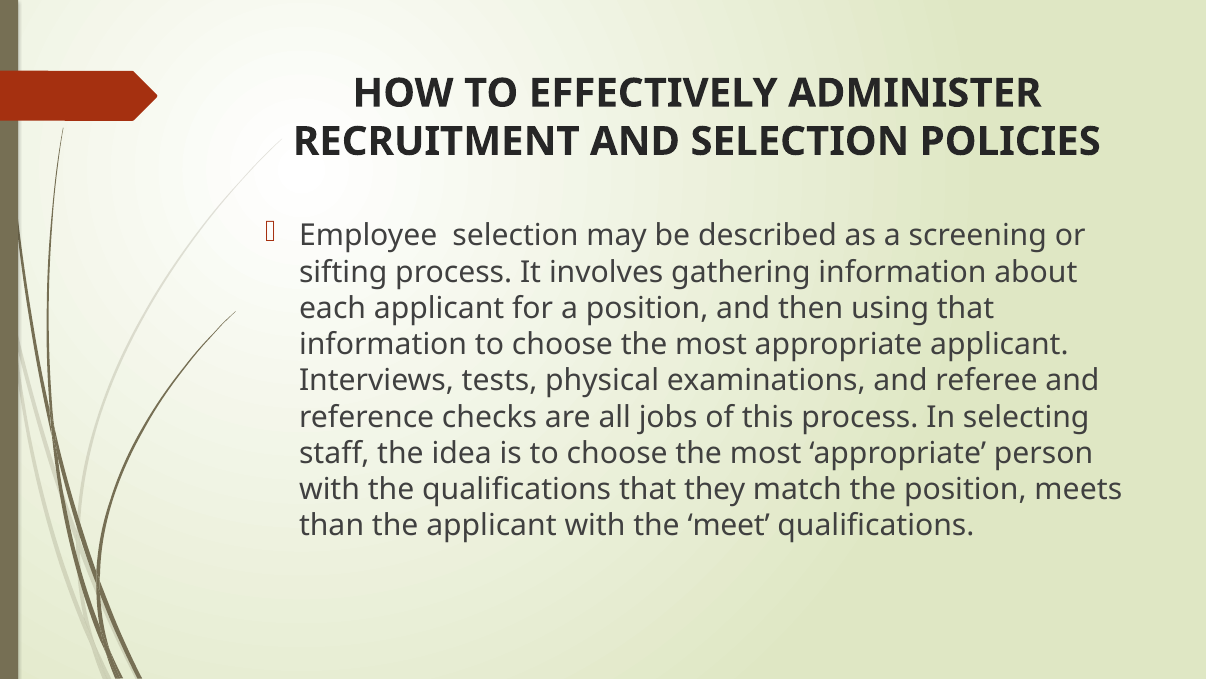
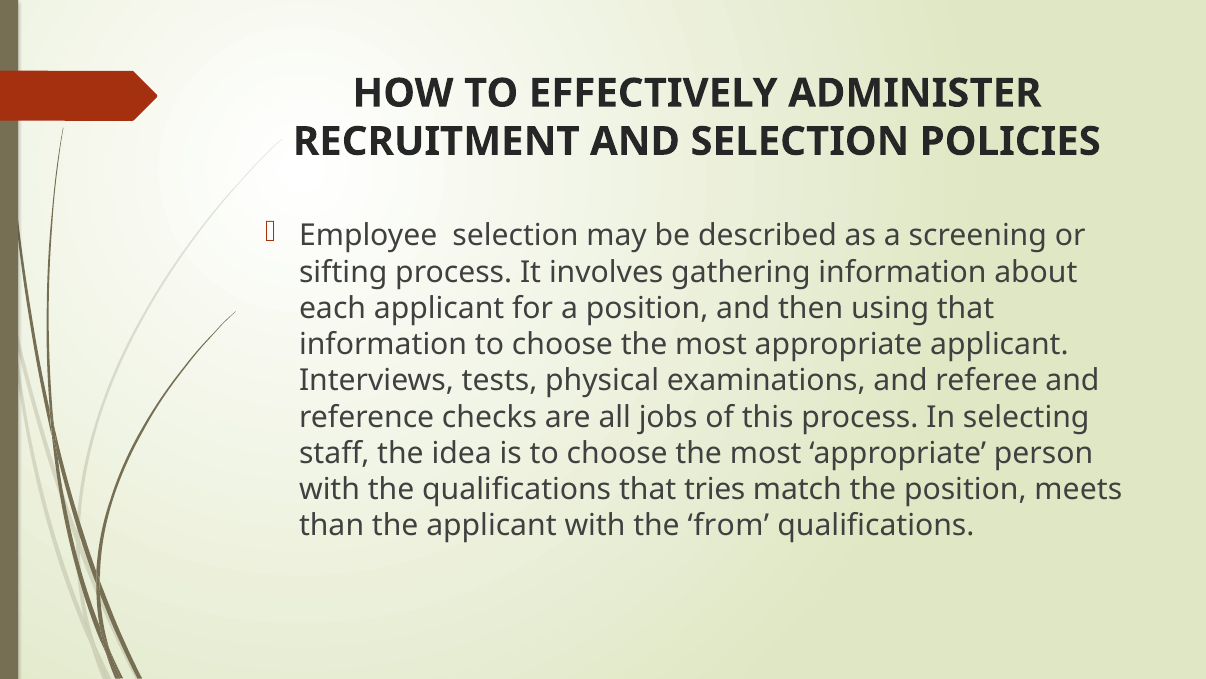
they: they -> tries (715, 489)
meet: meet -> from (728, 525)
